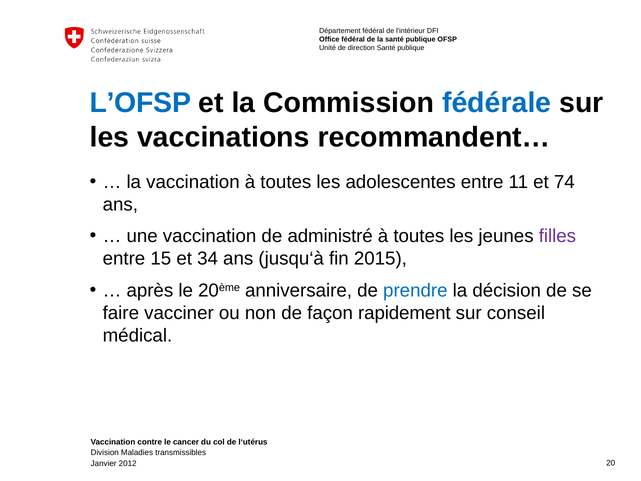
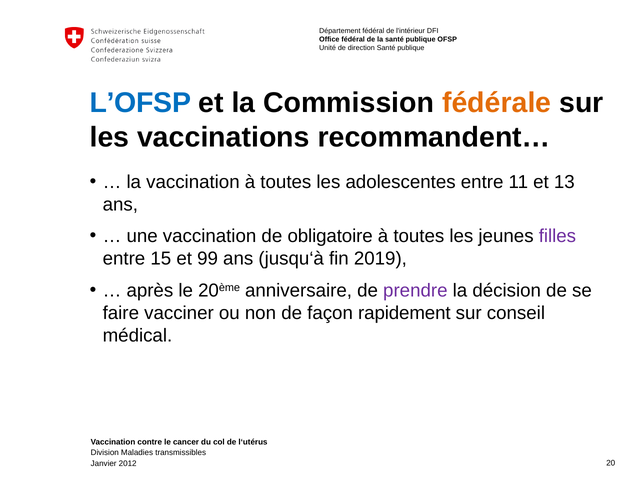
fédérale colour: blue -> orange (497, 103)
74: 74 -> 13 (564, 182)
administré: administré -> obligatoire (330, 236)
34: 34 -> 99 (208, 259)
2015: 2015 -> 2019 (380, 259)
prendre colour: blue -> purple (415, 290)
